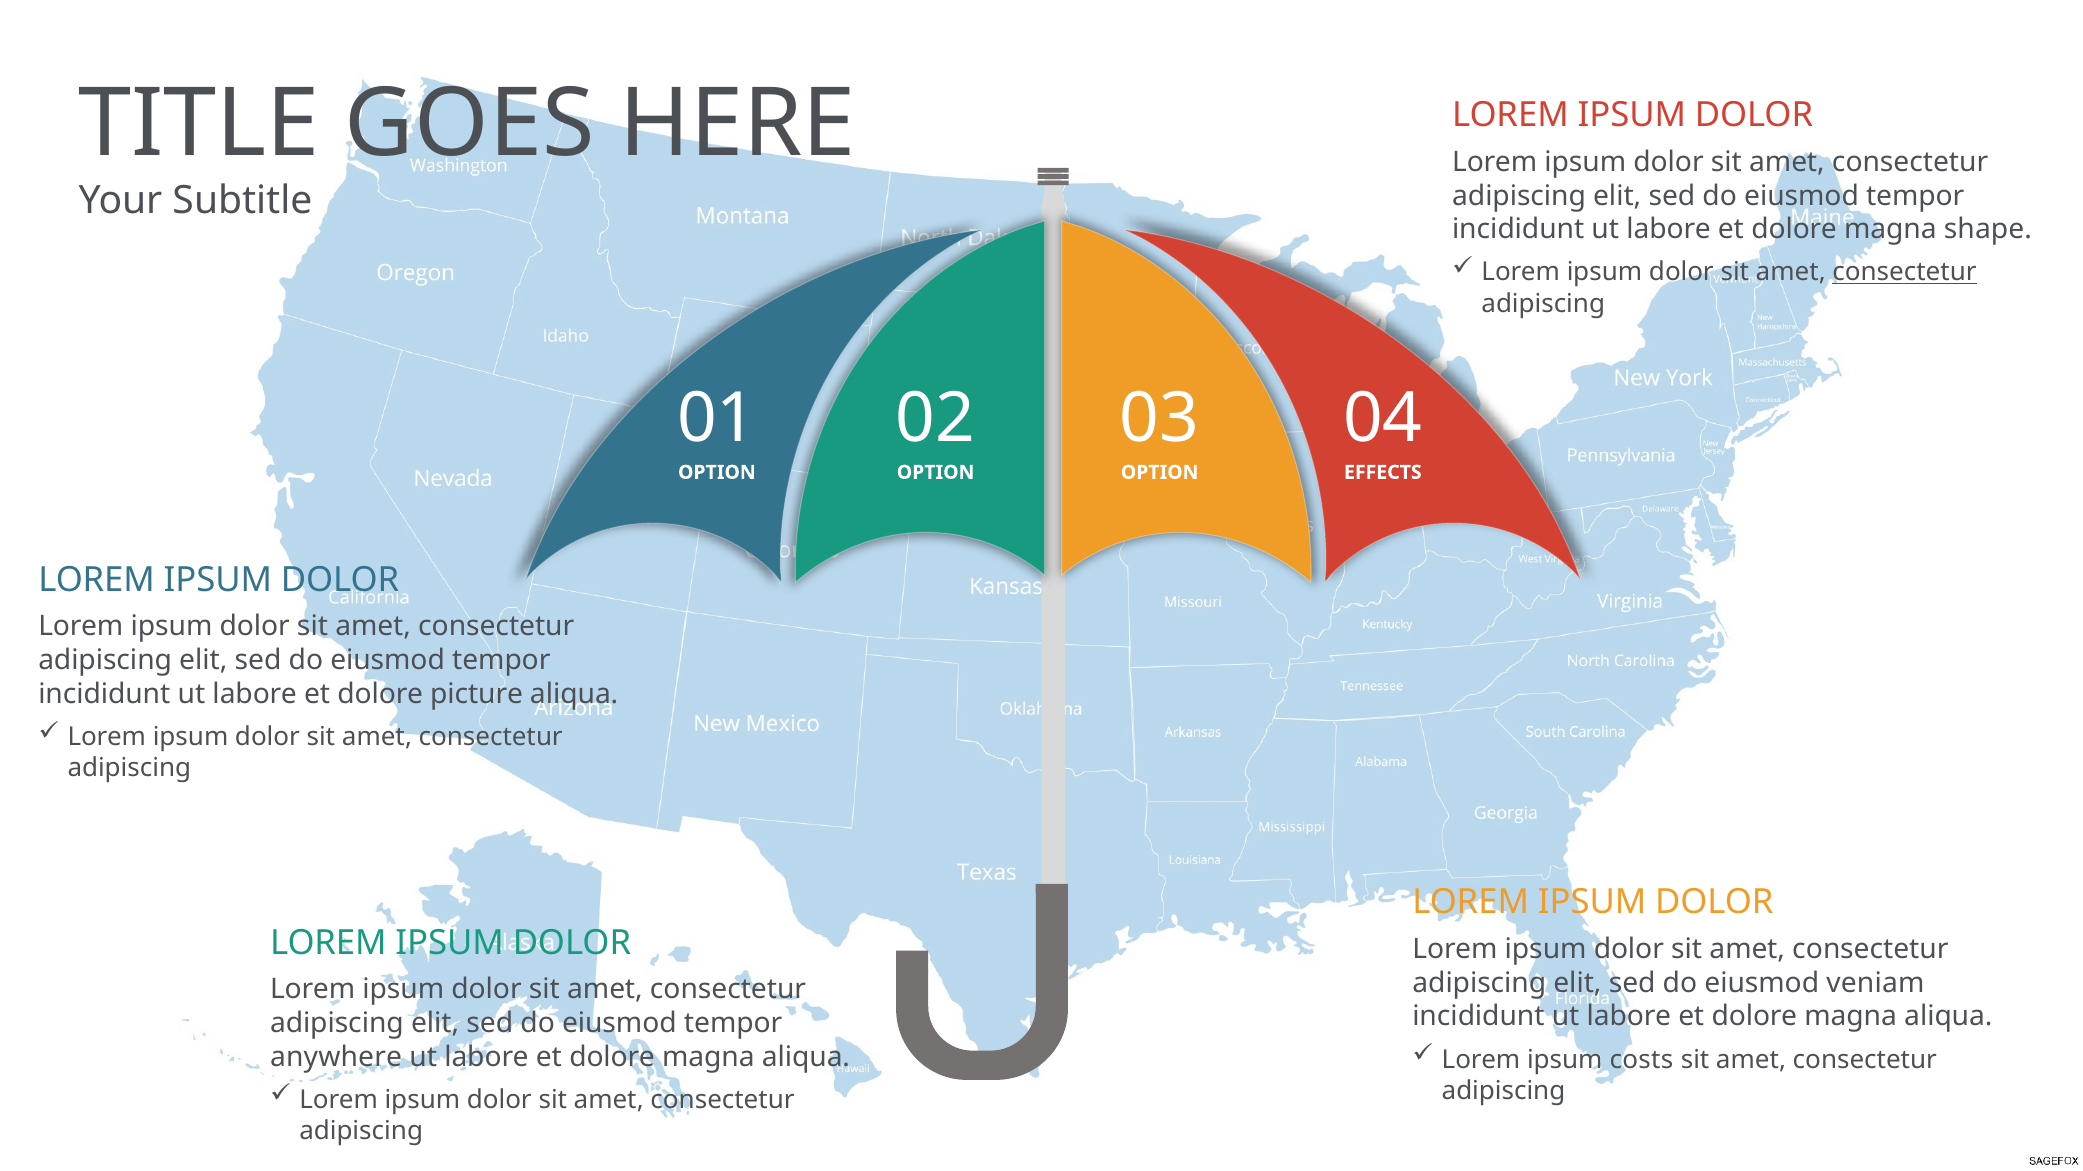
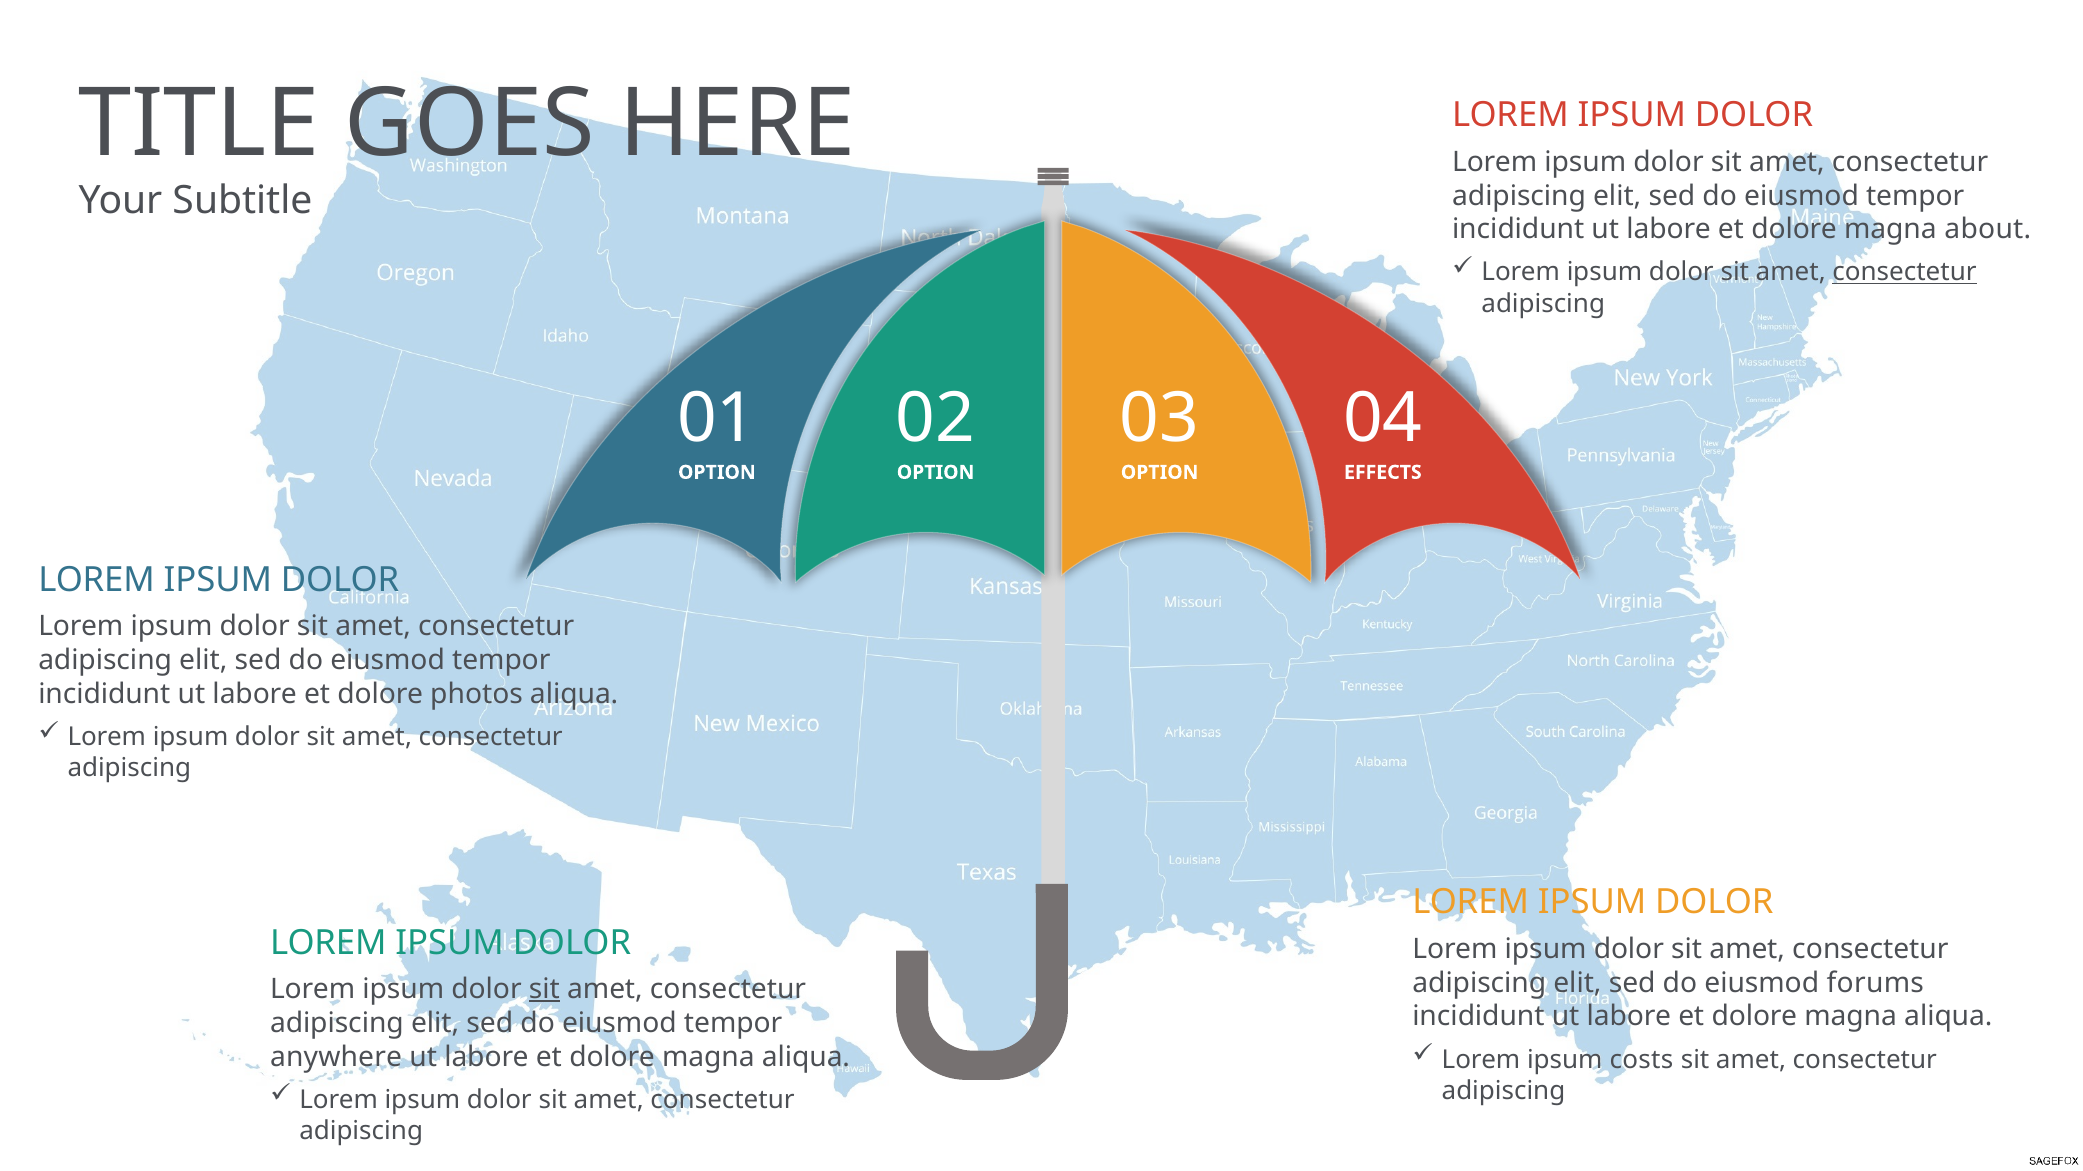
shape: shape -> about (1988, 230)
picture: picture -> photos (477, 694)
veniam: veniam -> forums (1875, 983)
sit underline: none -> present (544, 990)
